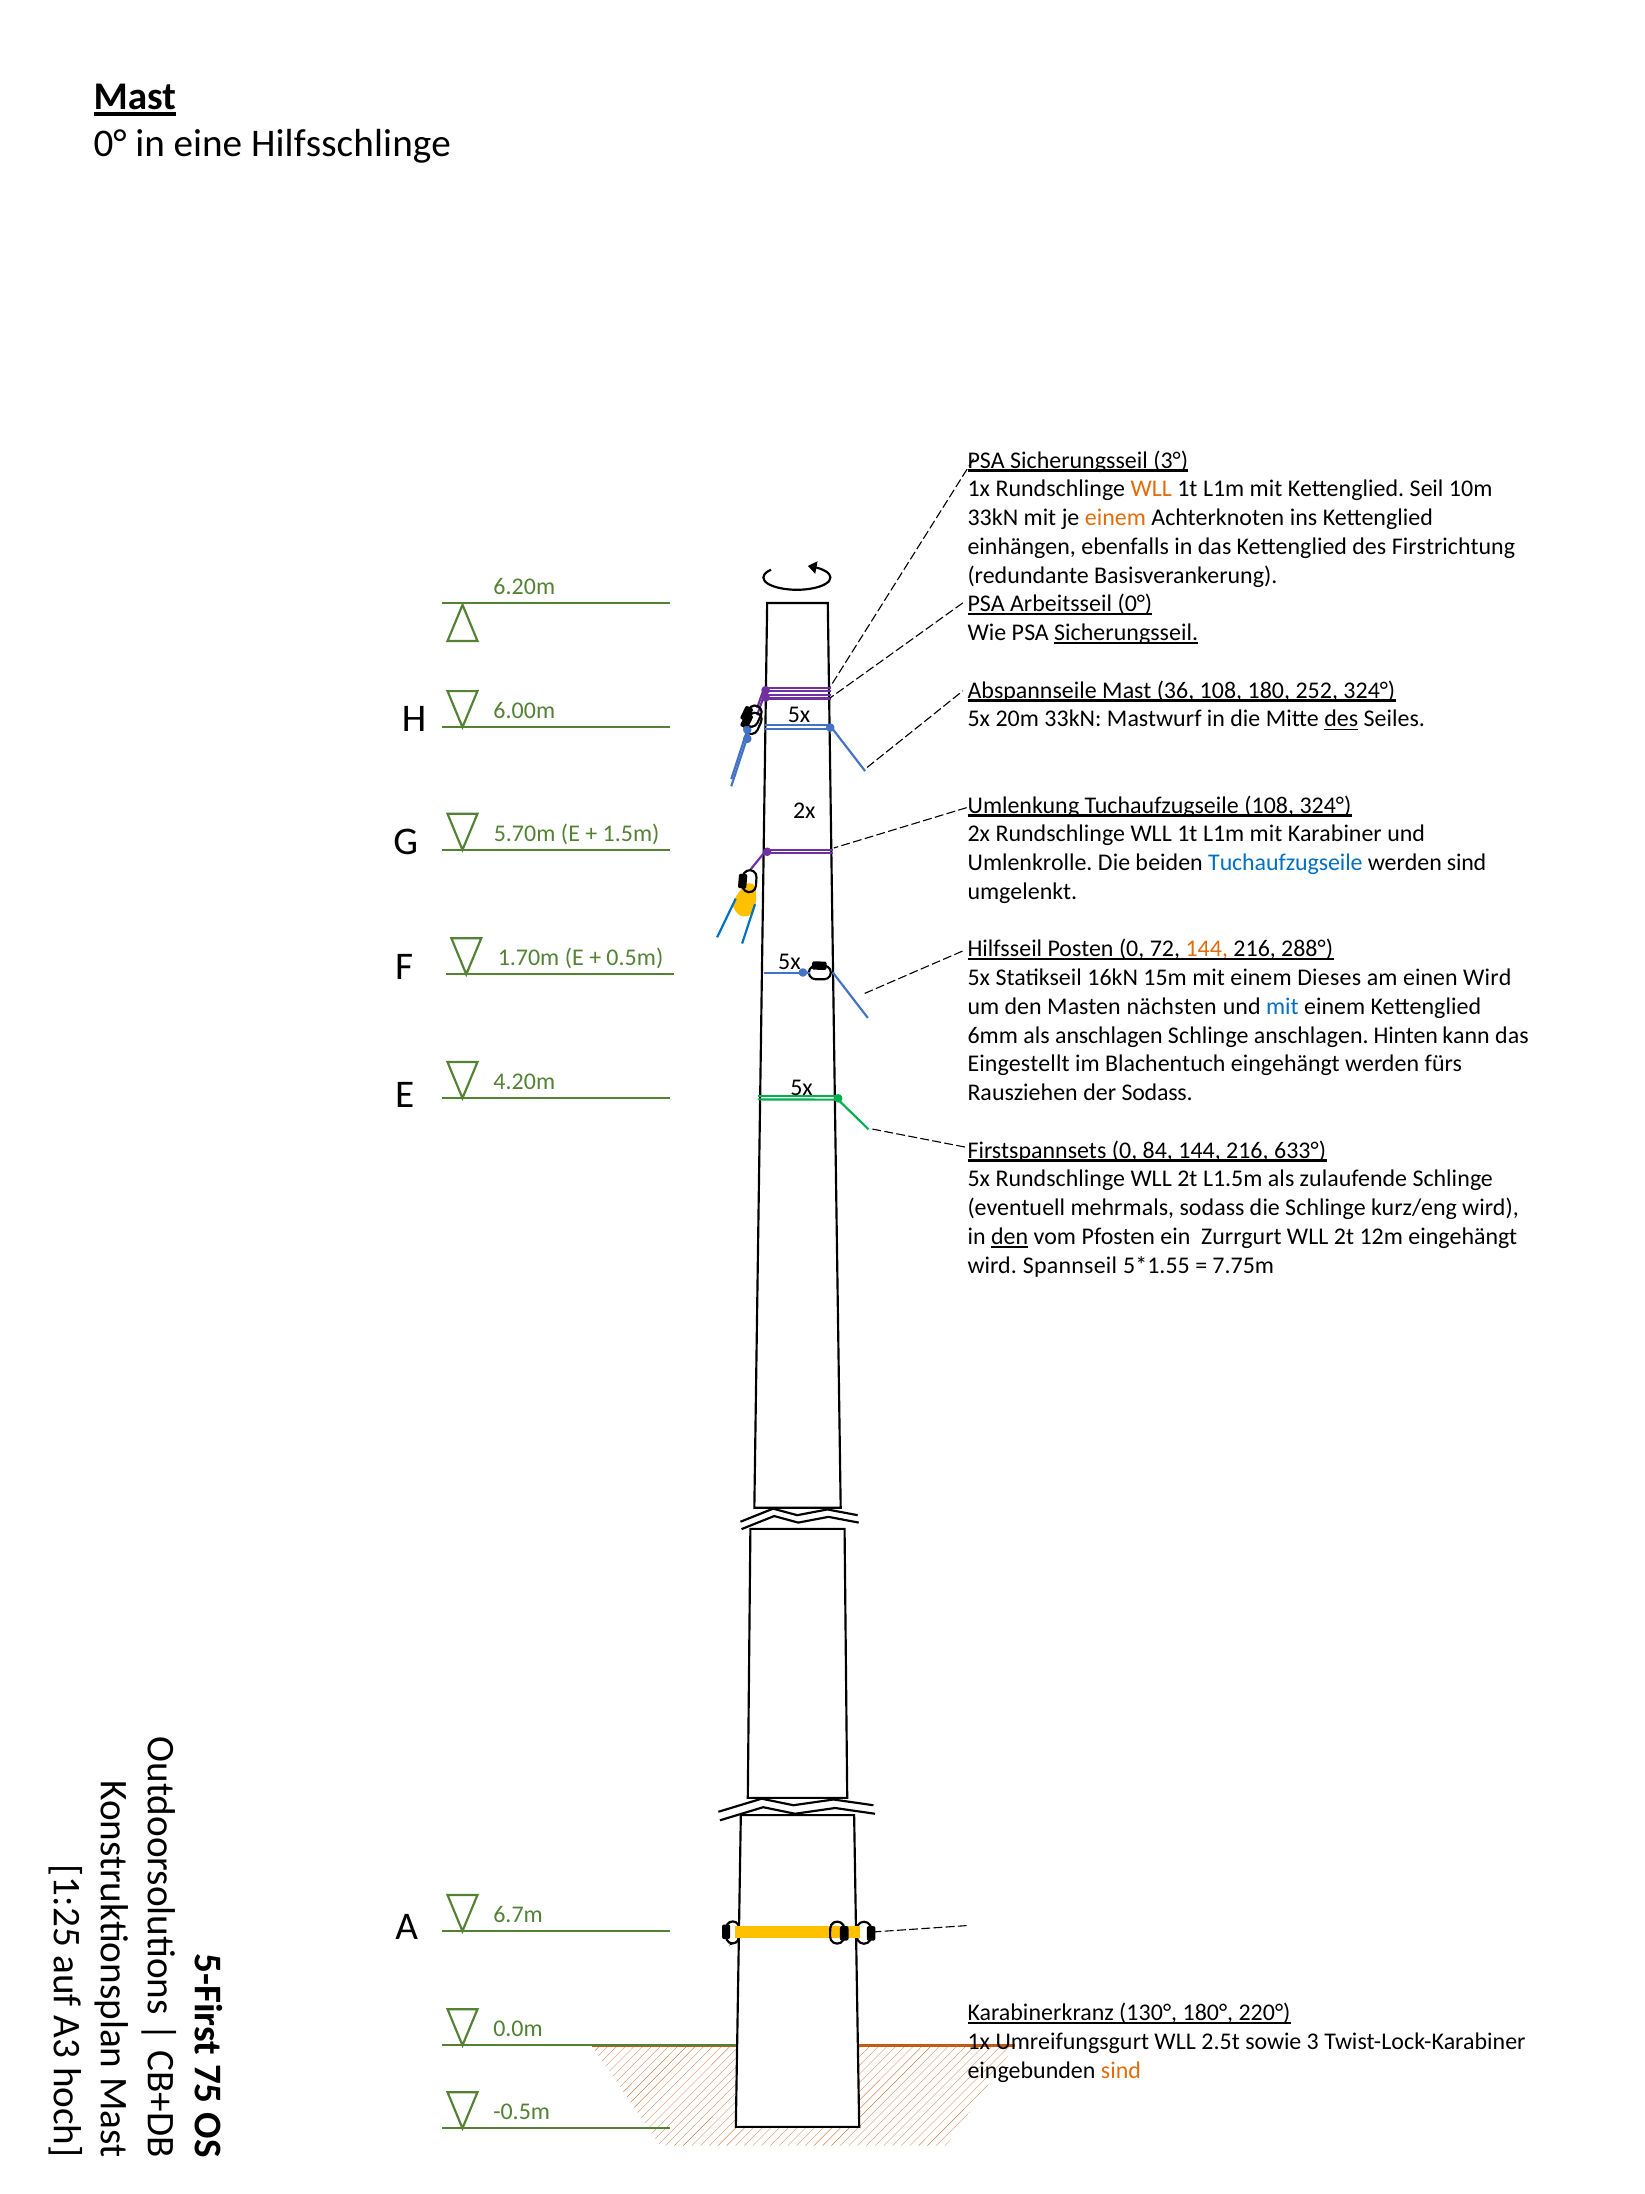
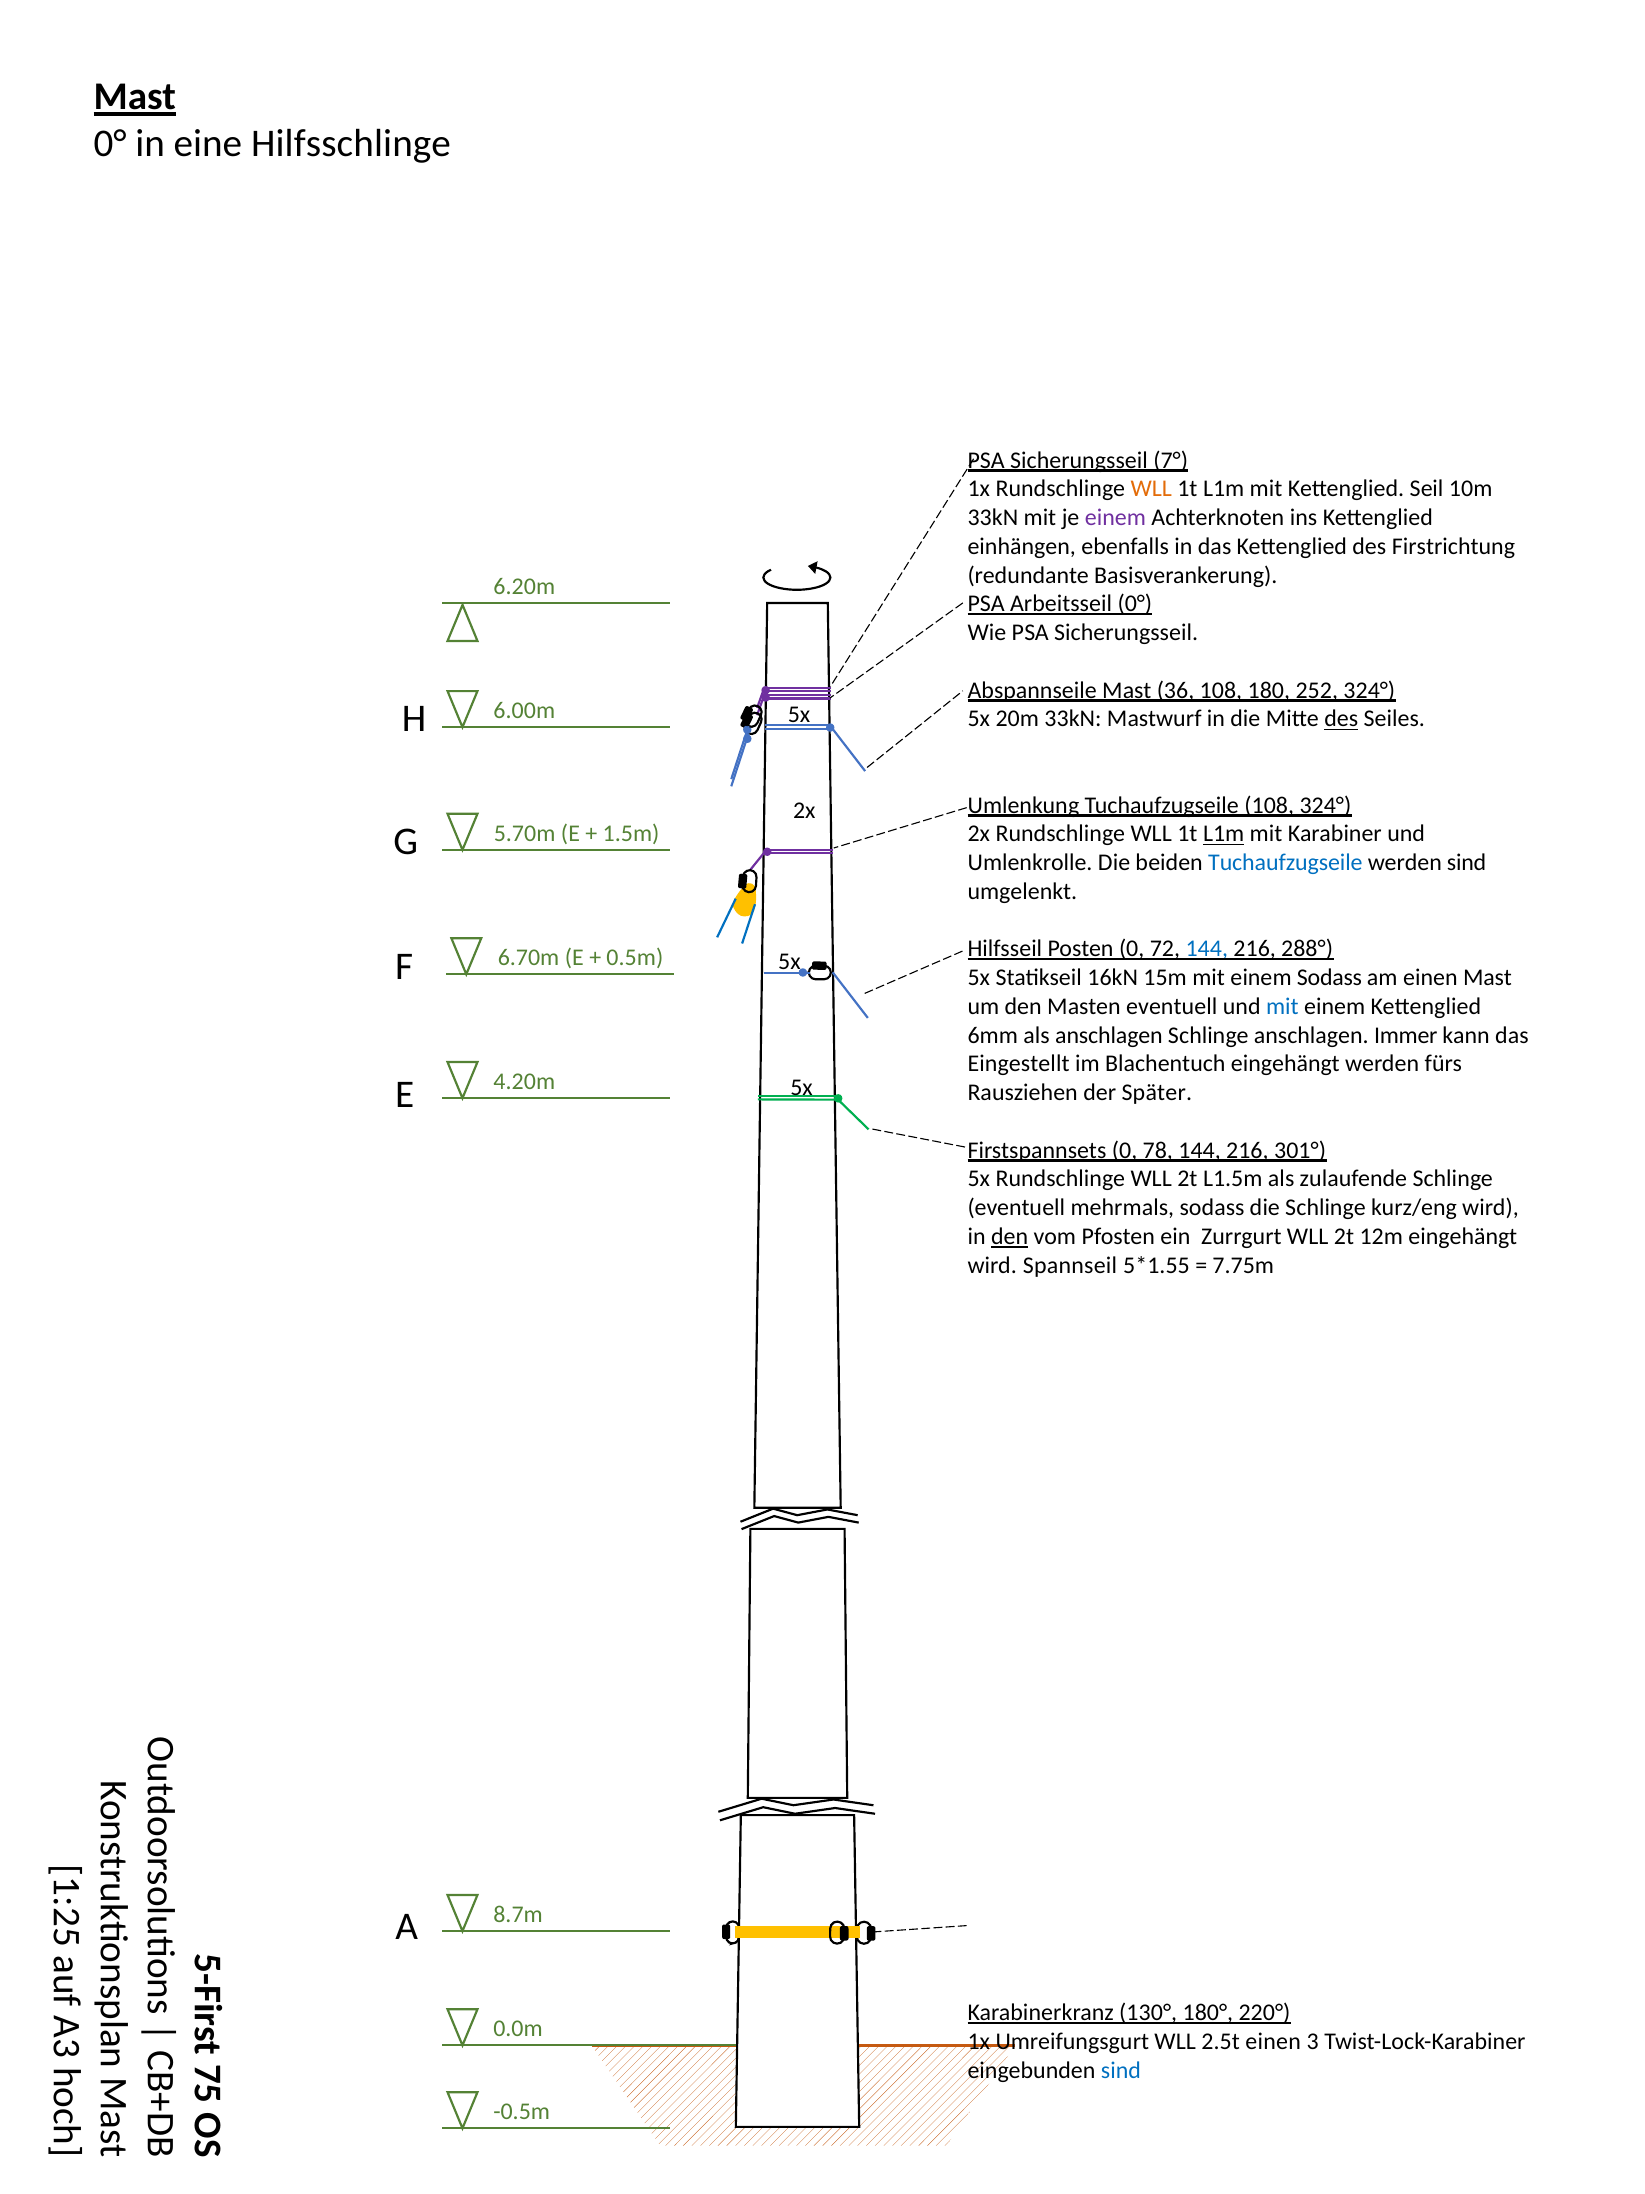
3°: 3° -> 7° (1171, 460)
einem colour: orange -> purple (1115, 518)
Sicherungsseil underline: present -> none (1126, 633)
L1m underline: none -> present (1224, 834)
144 colour: orange -> blue (1207, 949)
1.70m: 1.70m -> 6.70m (529, 957)
einem Dieses: Dieses -> Sodass (1329, 977)
einen Wird: Wird -> Mast (1487, 977)
Masten nächsten: nächsten -> eventuell (1172, 1006)
Hinten: Hinten -> Immer (1406, 1035)
der Sodass: Sodass -> Später (1157, 1092)
84: 84 -> 78 (1158, 1150)
633°: 633° -> 301° (1300, 1150)
6.7m: 6.7m -> 8.7m (518, 1914)
2.5t sowie: sowie -> einen (1273, 2041)
sind colour: orange -> blue (1121, 2070)
